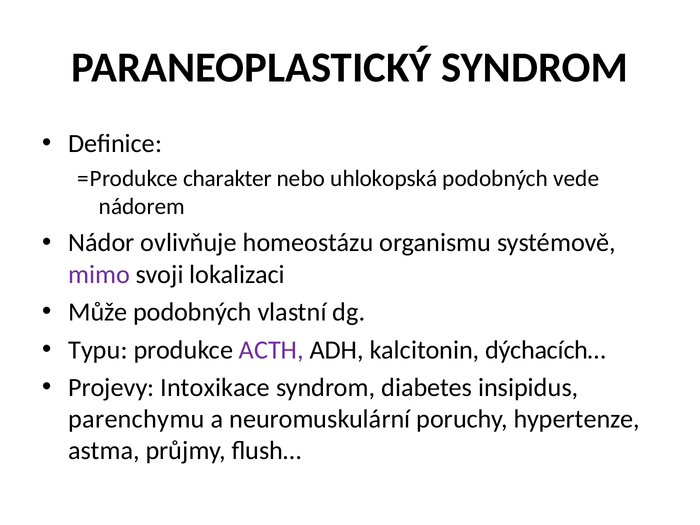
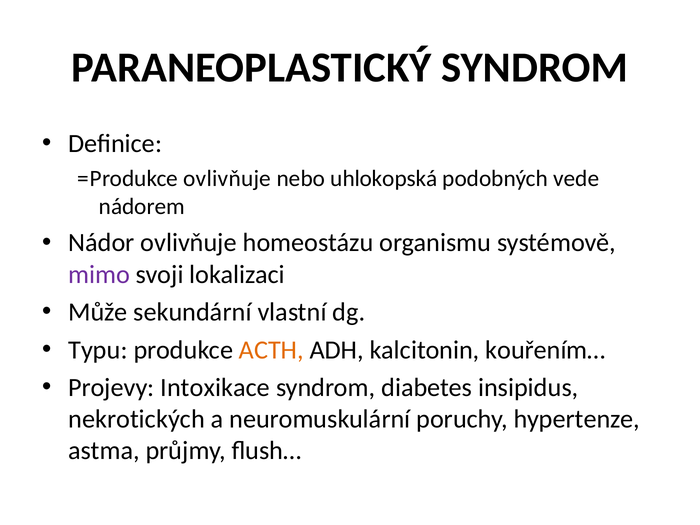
charakter: charakter -> ovlivňuje (227, 179)
Může podobných: podobných -> sekundární (192, 312)
ACTH colour: purple -> orange (271, 350)
dýchacích…: dýchacích… -> kouřením… (545, 350)
parenchymu: parenchymu -> nekrotických (137, 419)
